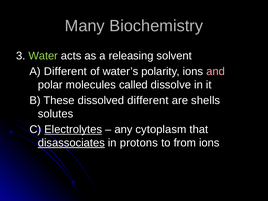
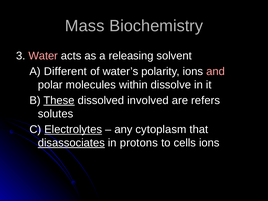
Many: Many -> Mass (85, 26)
Water colour: light green -> pink (43, 56)
called: called -> within (133, 85)
These underline: none -> present (59, 100)
dissolved different: different -> involved (148, 100)
shells: shells -> refers (206, 100)
from: from -> cells (185, 143)
